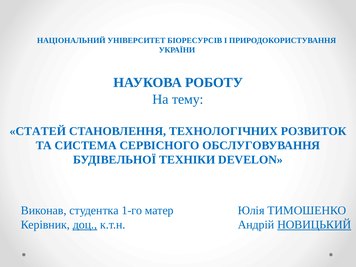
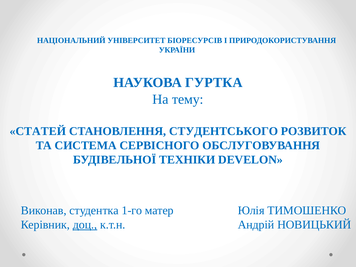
РОБОТУ: РОБОТУ -> ГУРТКА (214, 83)
ТЕХНОЛОГІЧНИХ: ТЕХНОЛОГІЧНИХ -> СТУДЕНТСЬКОГО (224, 131)
НОВИЦЬКИЙ underline: present -> none (314, 225)
